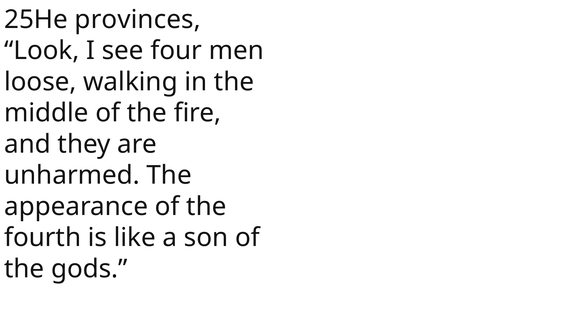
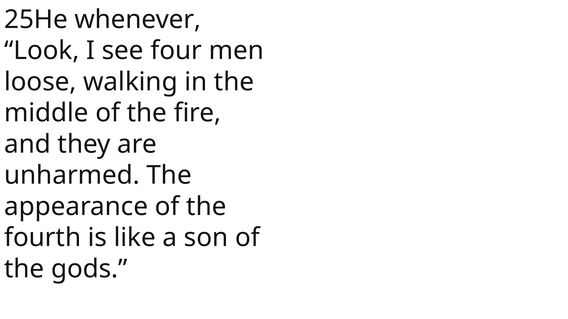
provinces: provinces -> whenever (138, 20)
